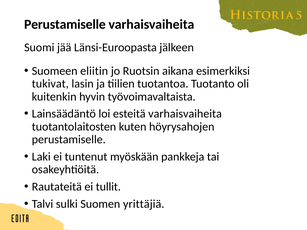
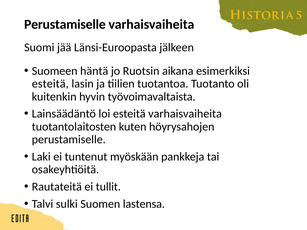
eliitin: eliitin -> häntä (94, 71)
tukivat: tukivat -> esteitä (50, 84)
yrittäjiä: yrittäjiä -> lastensa (144, 204)
